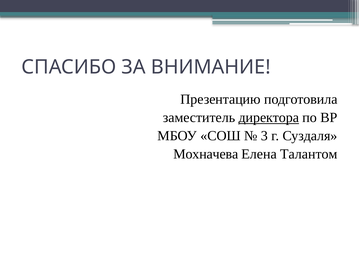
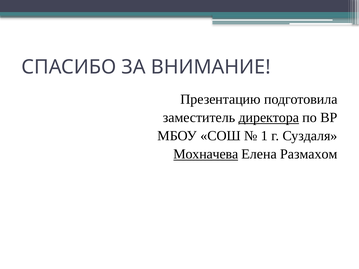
3: 3 -> 1 (264, 136)
Мохначева underline: none -> present (206, 154)
Талантом: Талантом -> Размахом (309, 154)
